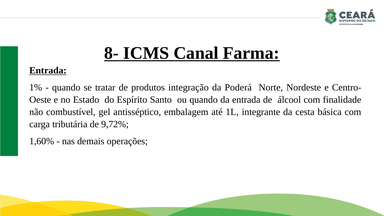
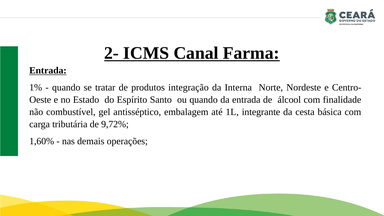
8-: 8- -> 2- (112, 53)
Poderá: Poderá -> Interna (238, 88)
